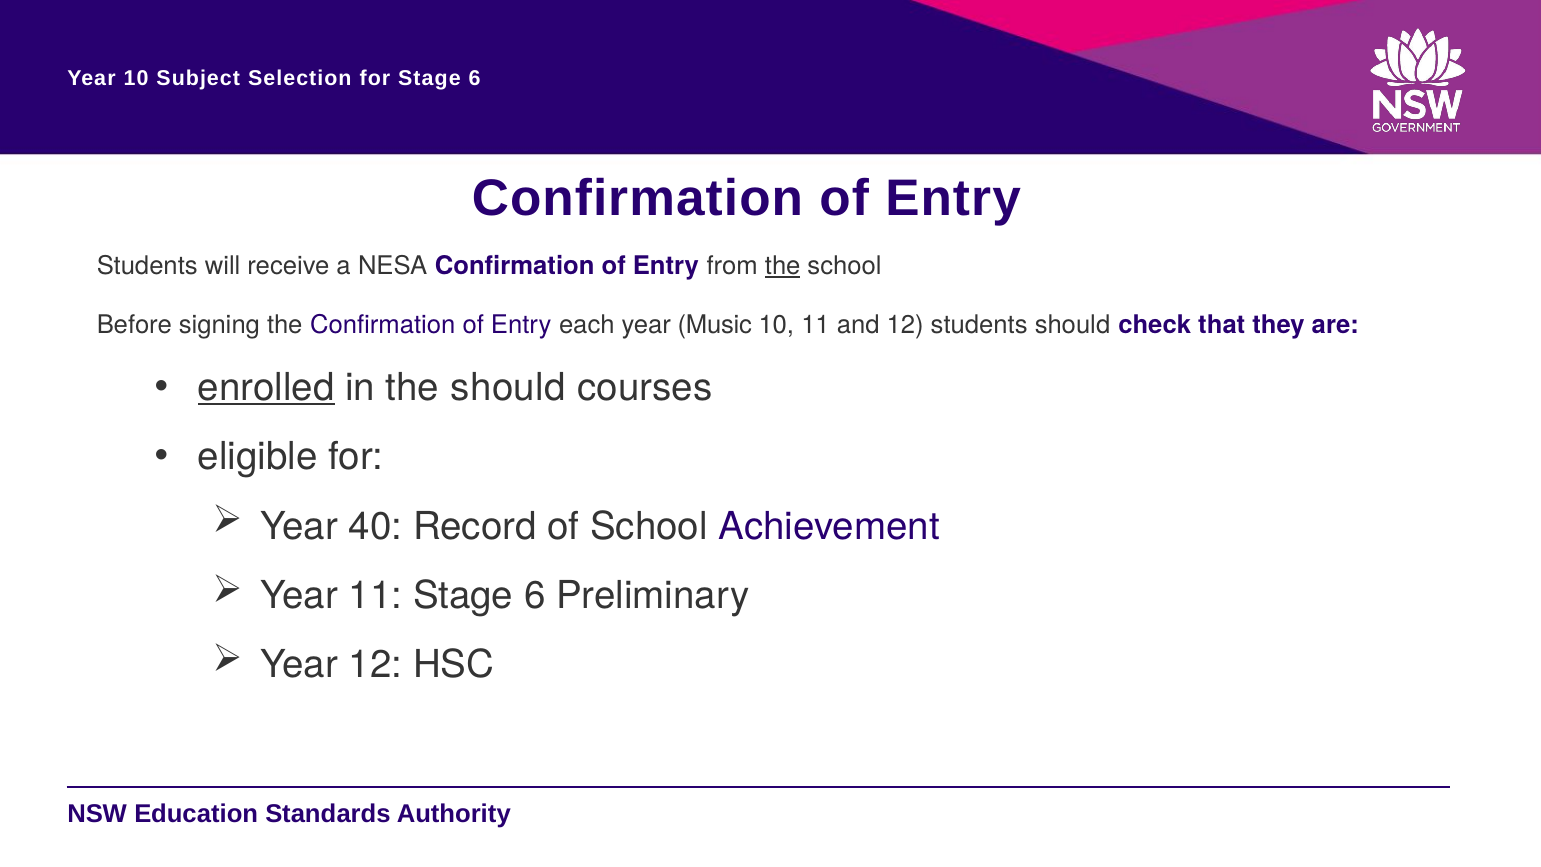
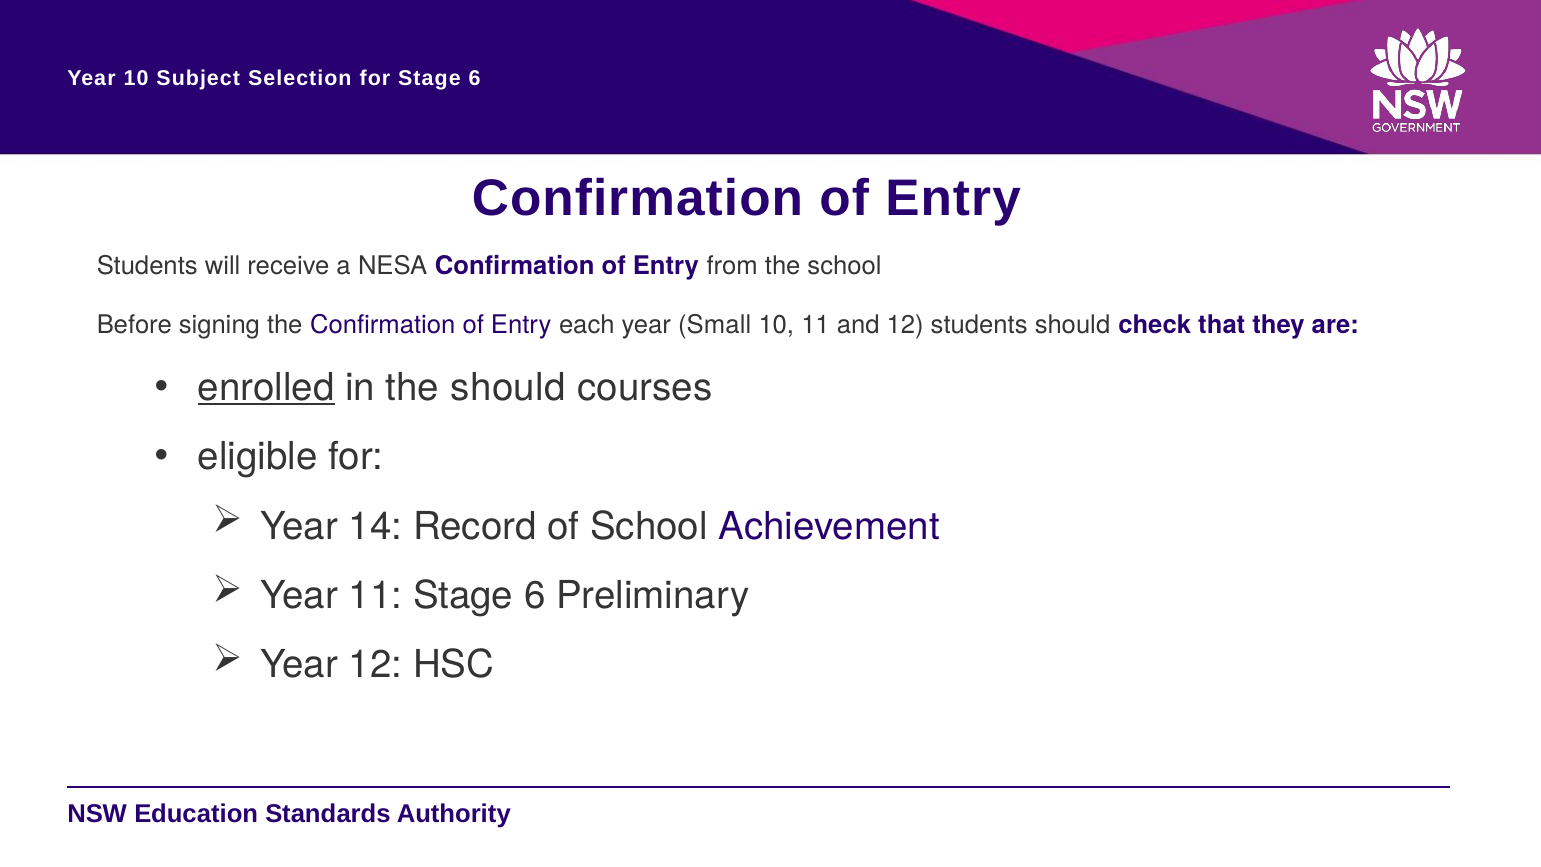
the underline: present -> none (783, 266)
Music: Music -> Small (715, 325)
40: 40 -> 14 (376, 526)
